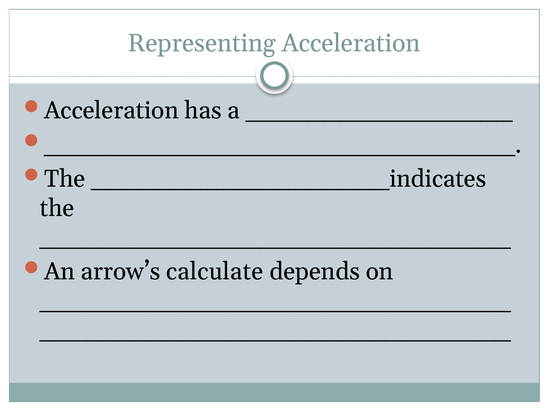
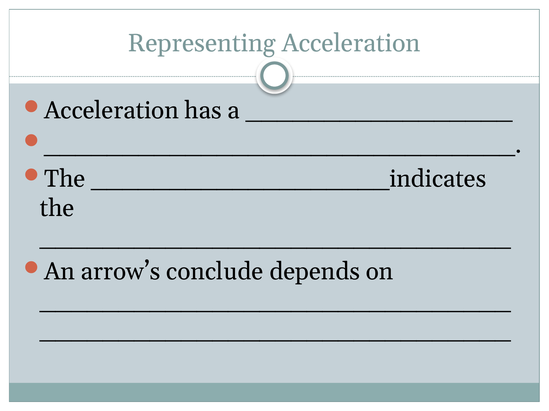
calculate: calculate -> conclude (215, 272)
